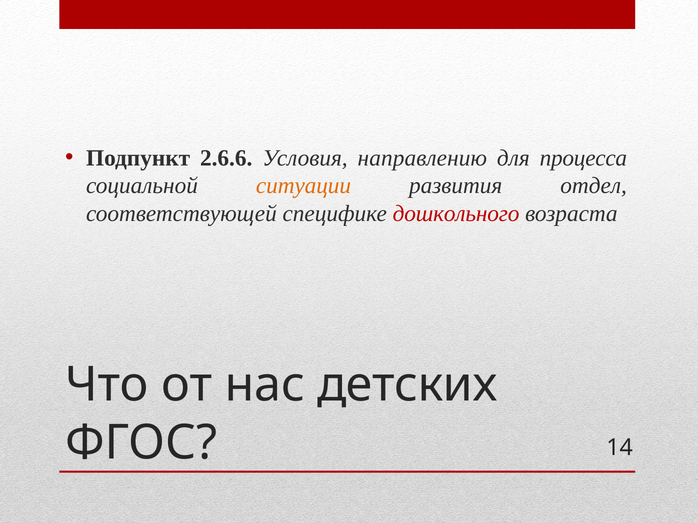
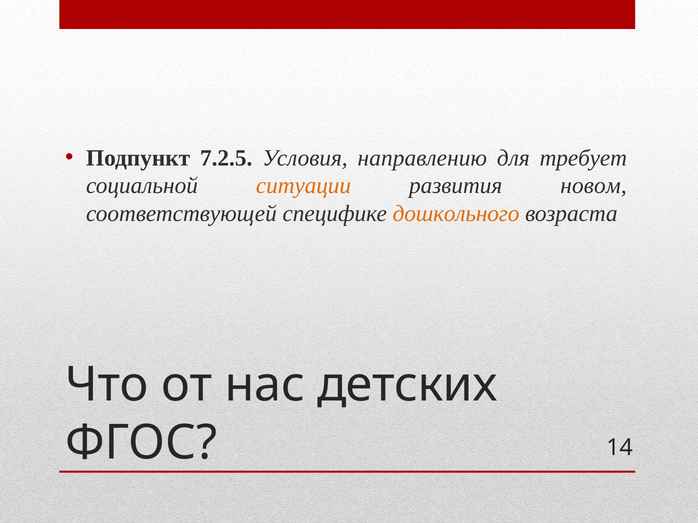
2.6.6: 2.6.6 -> 7.2.5 (226, 158)
процесса: процесса -> требует (583, 158)
отдел: отдел -> новом (594, 186)
дошкольного colour: red -> orange (456, 214)
